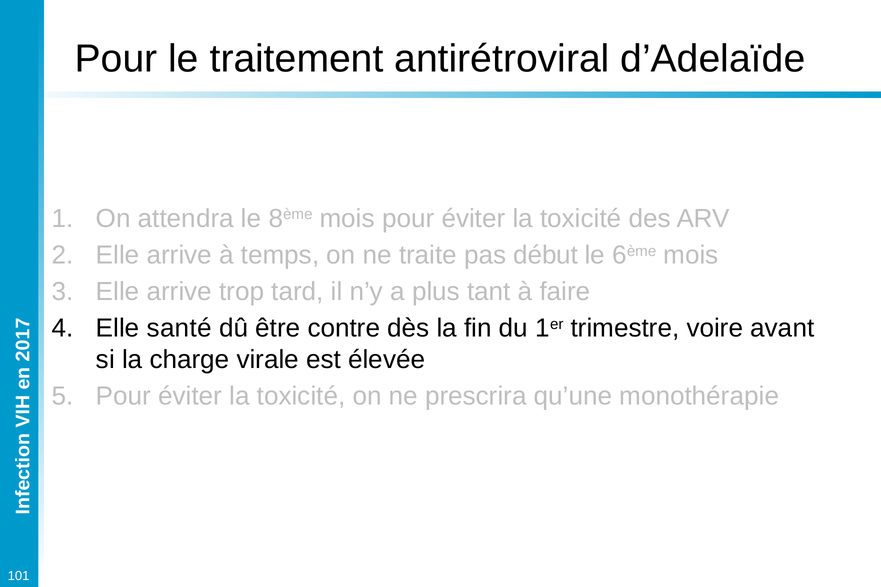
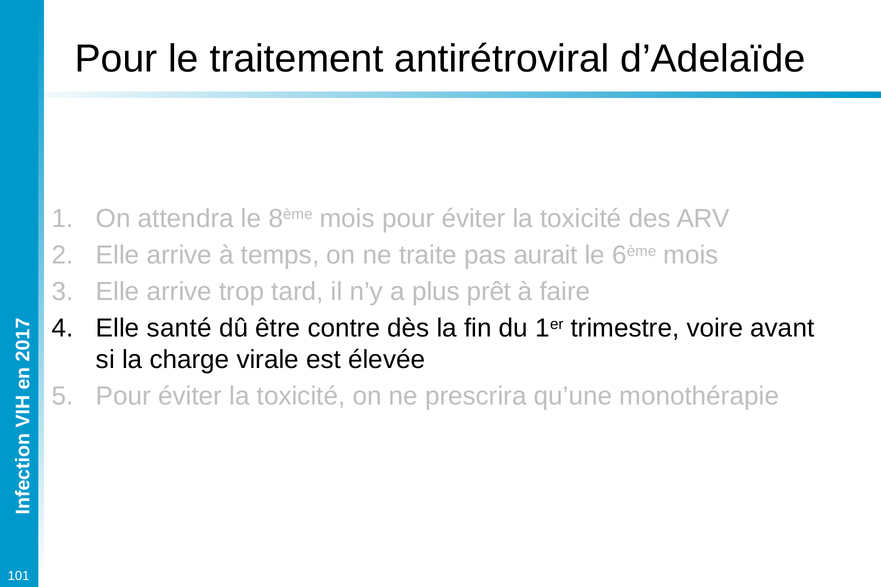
début: début -> aurait (546, 255)
tant: tant -> prêt (489, 292)
